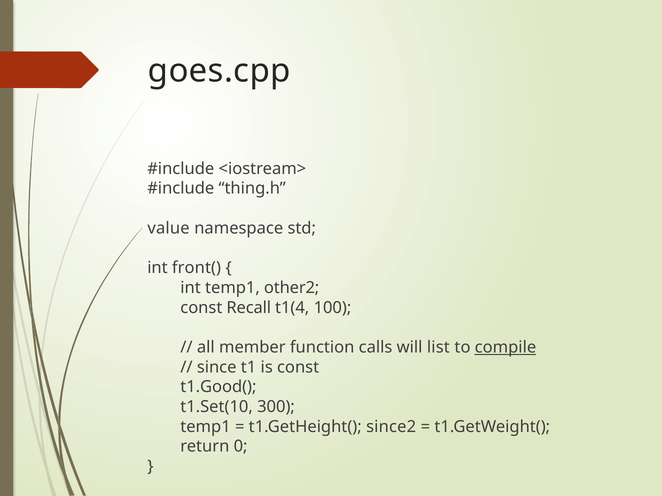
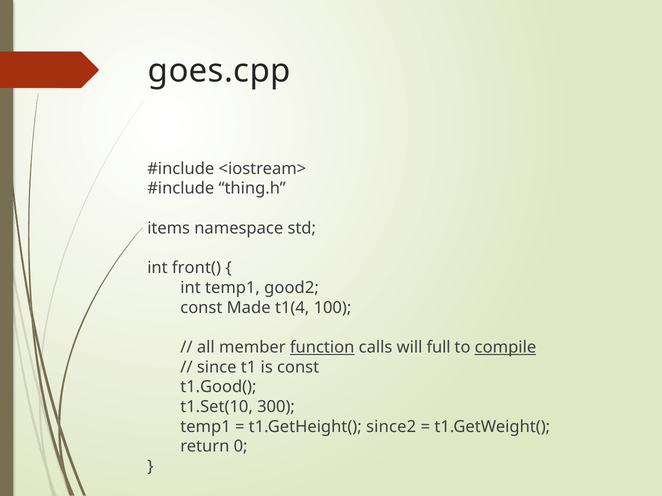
value: value -> items (169, 228)
other2: other2 -> good2 (292, 288)
Recall: Recall -> Made (249, 308)
function underline: none -> present (322, 348)
list: list -> full (439, 348)
